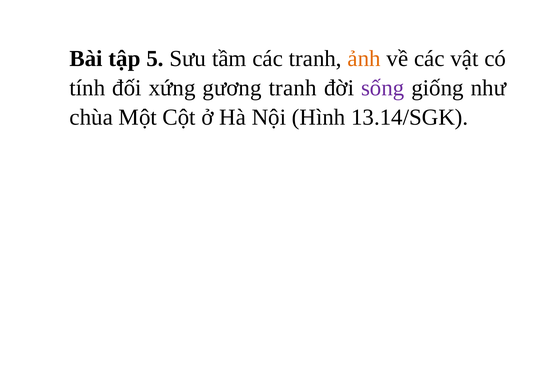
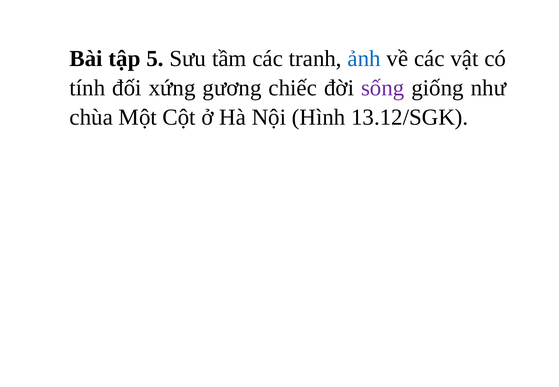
ảnh colour: orange -> blue (364, 59)
gương tranh: tranh -> chiếc (293, 88)
13.14/SGK: 13.14/SGK -> 13.12/SGK (410, 117)
